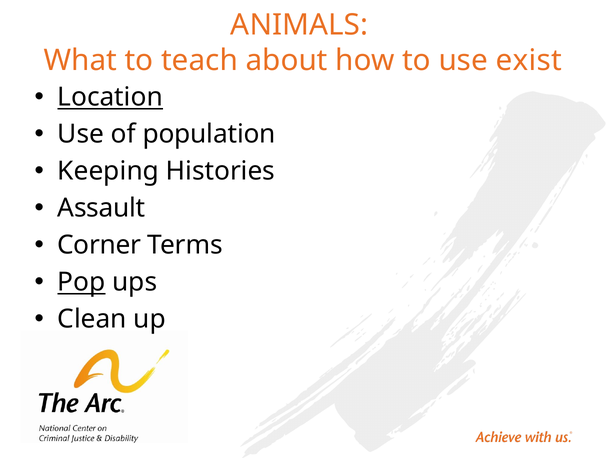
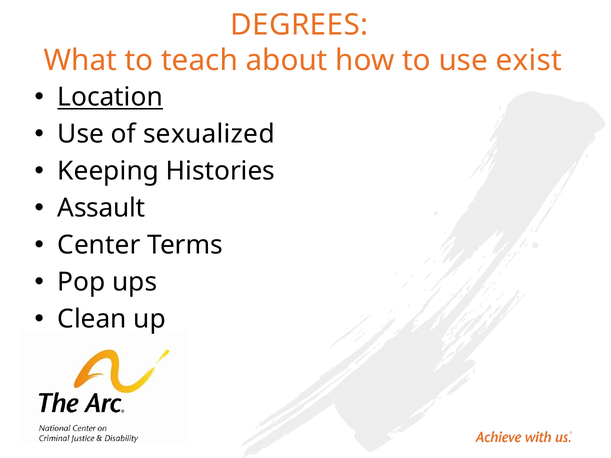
ANIMALS: ANIMALS -> DEGREES (299, 25)
population: population -> sexualized (209, 134)
Corner: Corner -> Center (99, 245)
Pop underline: present -> none (81, 282)
